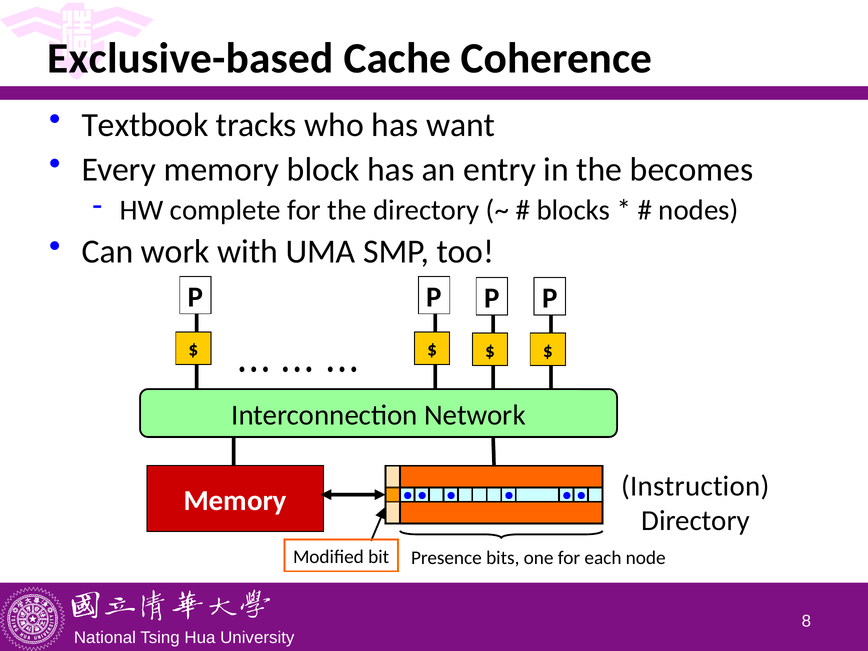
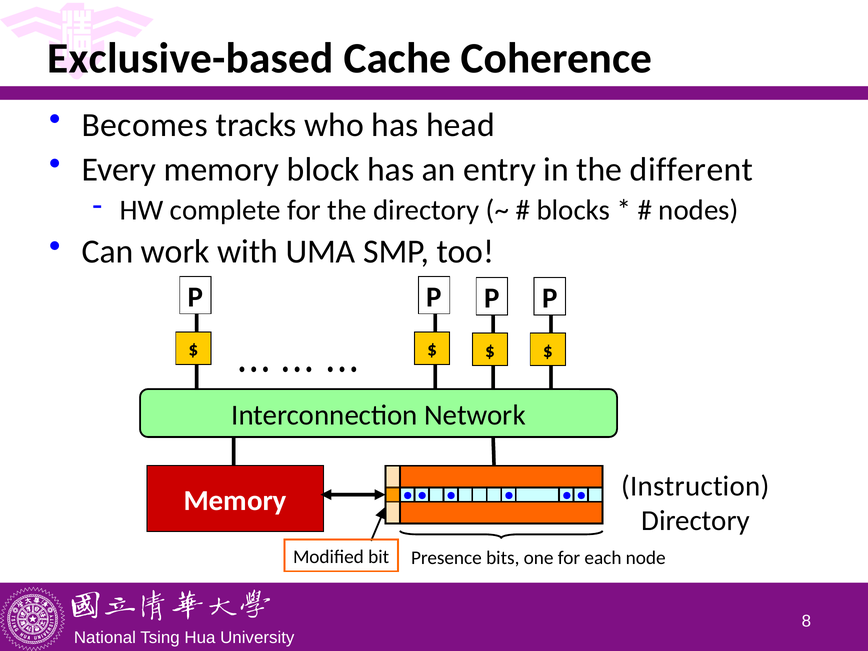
Textbook: Textbook -> Becomes (145, 125)
want: want -> head (460, 125)
becomes: becomes -> different (691, 169)
